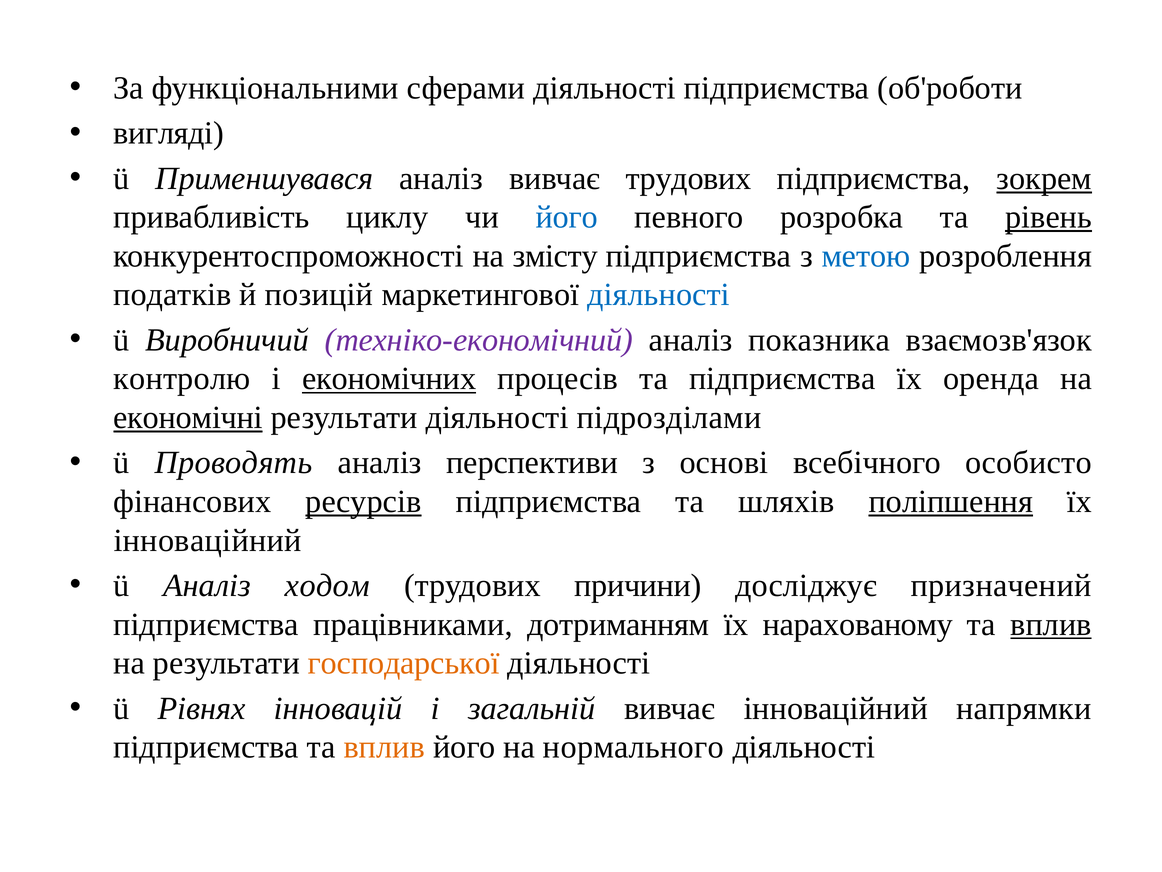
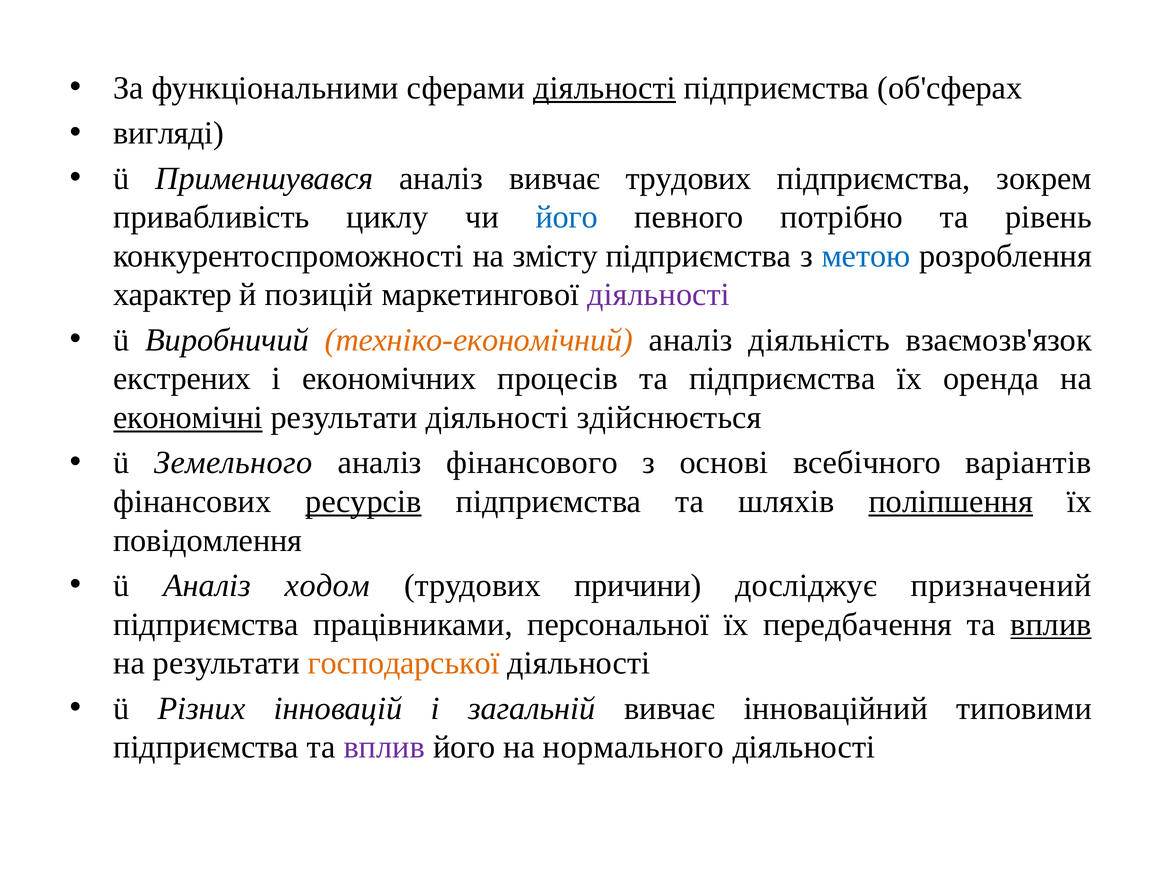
діяльності underline: none -> present (604, 88)
об'роботи: об'роботи -> об'сферах (950, 88)
зокрем underline: present -> none (1044, 178)
розробка: розробка -> потрібно (842, 217)
рівень underline: present -> none (1049, 217)
податків: податків -> характер (173, 295)
діяльності colour: blue -> purple (659, 295)
техніко-економічний colour: purple -> orange (479, 340)
показника: показника -> діяльність (819, 340)
контролю: контролю -> екстрених (182, 379)
економічних underline: present -> none (389, 379)
підрозділами: підрозділами -> здійснюється (669, 417)
Проводять: Проводять -> Земельного (233, 463)
перспективи: перспективи -> фінансового (532, 463)
особисто: особисто -> варіантів (1029, 463)
інноваційний: інноваційний -> повідомлення (208, 540)
дотриманням: дотриманням -> персональної (618, 624)
нарахованому: нарахованому -> передбачення (858, 624)
Рівнях: Рівнях -> Різних (202, 708)
напрямки: напрямки -> типовими (1024, 708)
вплив colour: orange -> purple (384, 747)
